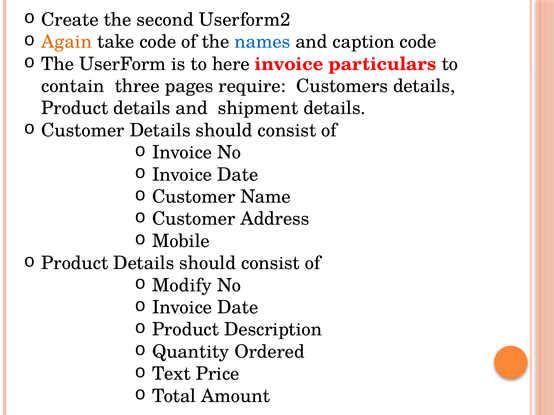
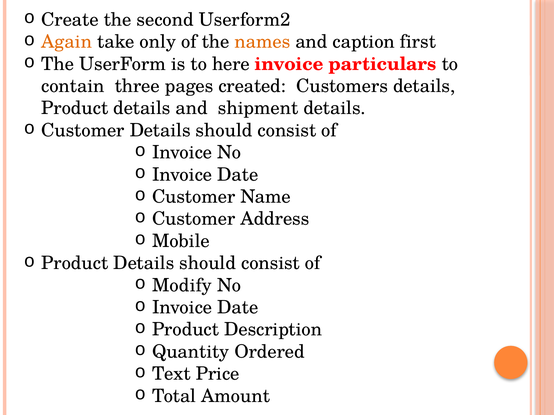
take code: code -> only (158, 42)
names colour: blue -> orange (262, 42)
caption code: code -> first (418, 42)
require: require -> created (252, 86)
